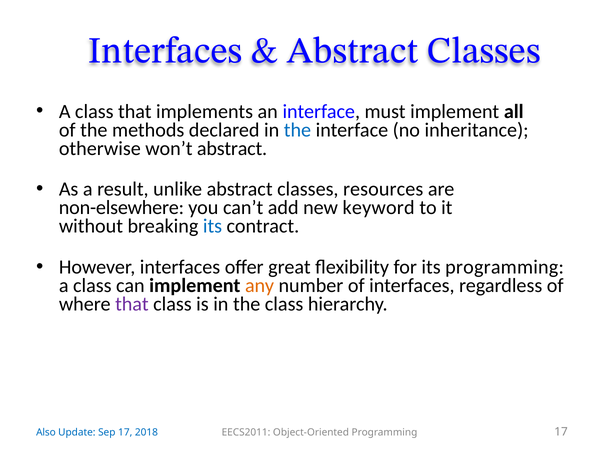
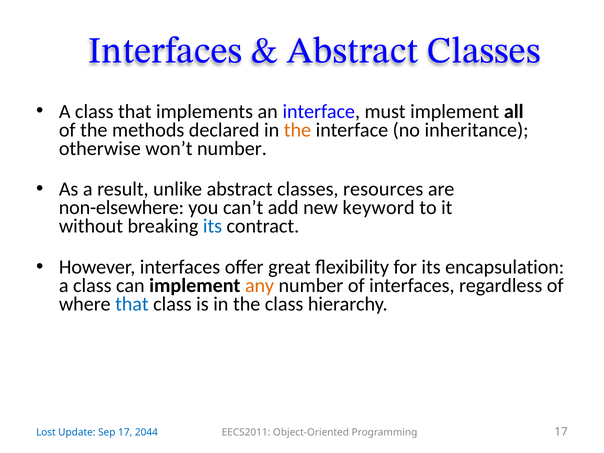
the colour: blue -> orange (297, 130)
won’t abstract: abstract -> number (232, 148)
its programming: programming -> encapsulation (505, 267)
that colour: purple -> blue (132, 304)
Also: Also -> Lost (46, 433)
2018: 2018 -> 2044 (146, 433)
